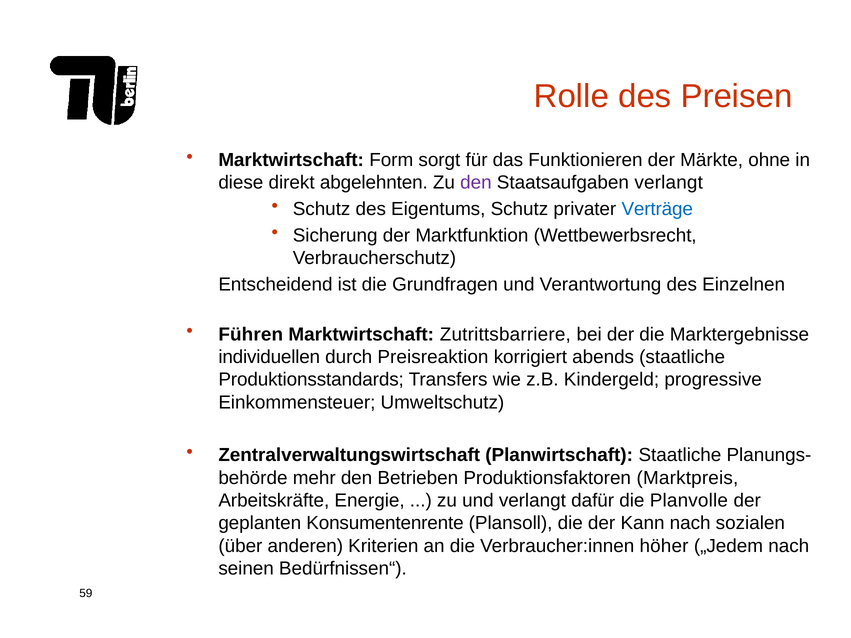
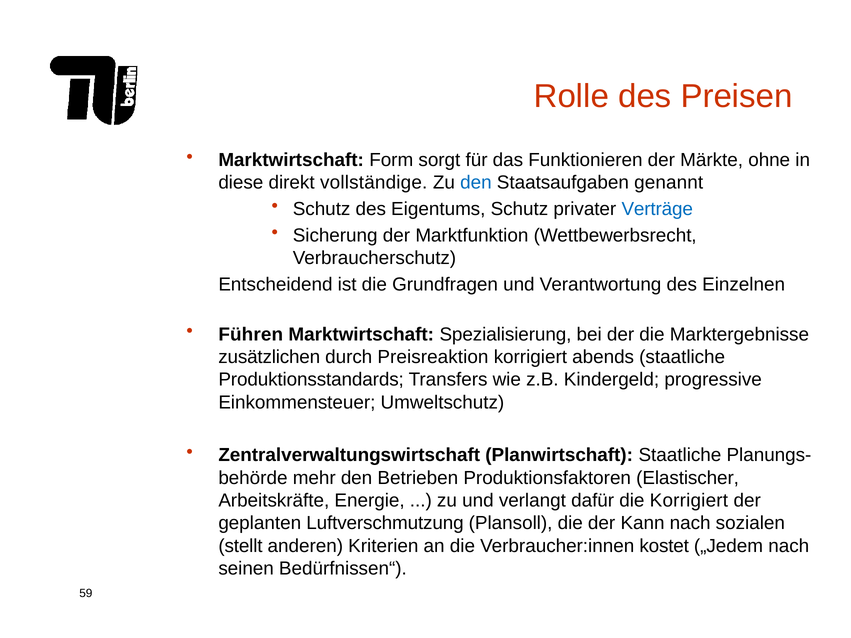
abgelehnten: abgelehnten -> vollständige (374, 183)
den colour: purple -> blue (476, 183)
Staatsaufgaben verlangt: verlangt -> genannt (669, 183)
Zutrittsbarriere: Zutrittsbarriere -> Spezialisierung (505, 334)
individuellen: individuellen -> zusätzlichen (269, 357)
Marktpreis: Marktpreis -> Elastischer (688, 478)
die Planvolle: Planvolle -> Korrigiert (689, 501)
Konsumentenrente: Konsumentenrente -> Luftverschmutzung (385, 523)
über: über -> stellt (240, 546)
höher: höher -> kostet (664, 546)
